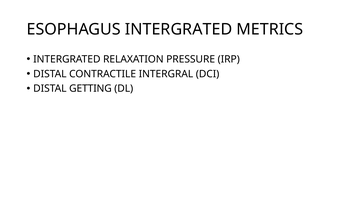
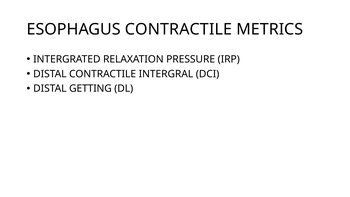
ESOPHAGUS INTERGRATED: INTERGRATED -> CONTRACTILE (178, 29)
